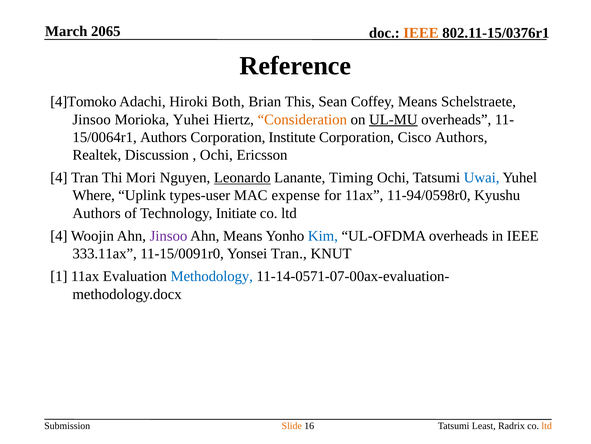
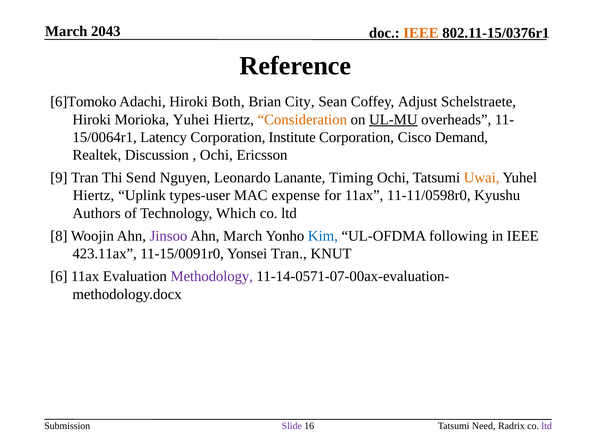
2065: 2065 -> 2043 (106, 31)
4]Tomoko: 4]Tomoko -> 6]Tomoko (83, 102)
This: This -> City (300, 102)
Coffey Means: Means -> Adjust (418, 102)
Jinsoo: Jinsoo -> Hiroki (92, 119)
Authors: Authors -> Latency (164, 137)
Cisco Authors: Authors -> Demand (461, 137)
4: 4 -> 9 (59, 177)
Mori: Mori -> Send (141, 177)
Leonardo underline: present -> none (242, 177)
Uwai colour: blue -> orange (482, 177)
Where: Where -> Hiertz (93, 195)
11-94/0598r0: 11-94/0598r0 -> 11-11/0598r0 (429, 195)
Initiate: Initiate -> Which (236, 213)
4: 4 -> 8 (59, 236)
Ahn Means: Means -> March (243, 236)
UL-OFDMA overheads: overheads -> following (458, 236)
333.11ax: 333.11ax -> 423.11ax (105, 253)
1: 1 -> 6 (59, 276)
Methodology colour: blue -> purple (212, 276)
Slide colour: orange -> purple (292, 425)
Least: Least -> Need (484, 425)
ltd colour: orange -> purple (547, 425)
